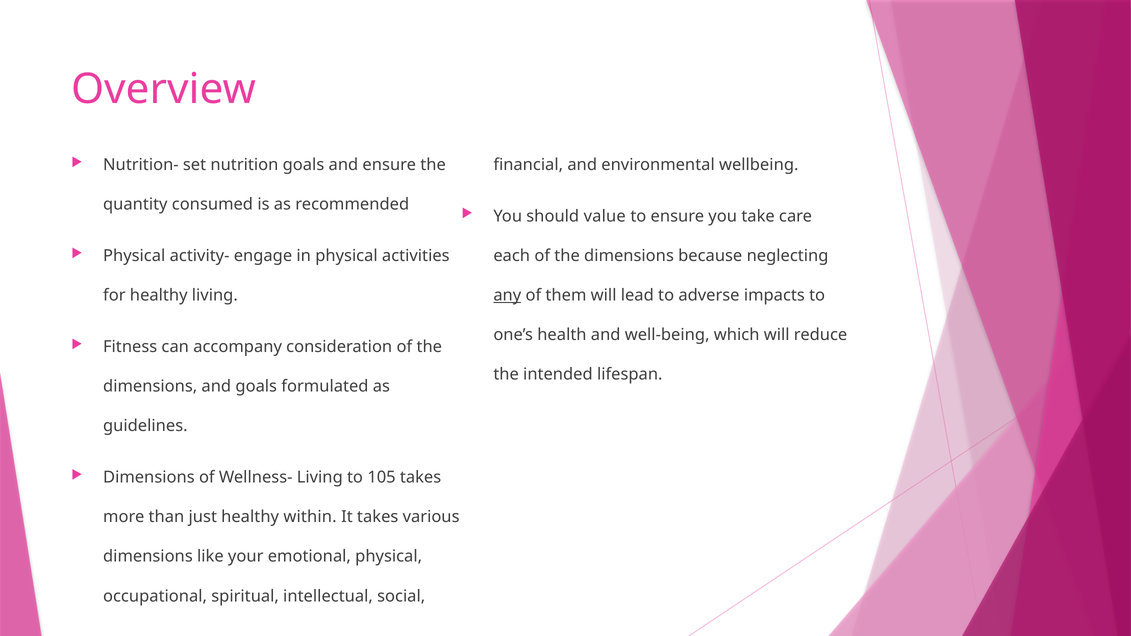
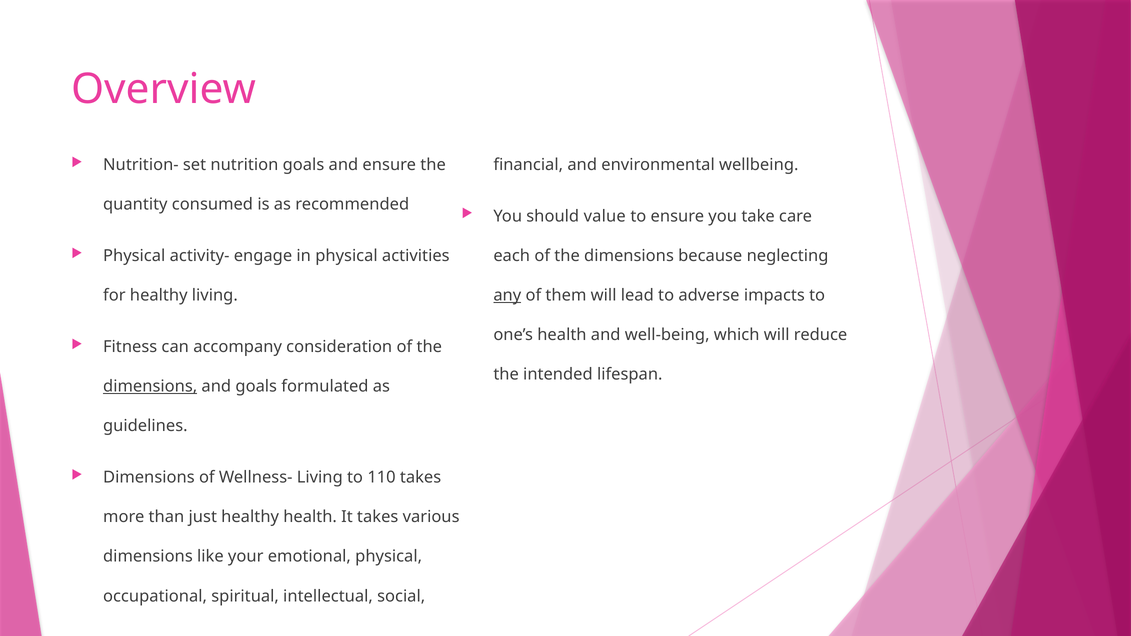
dimensions underline: none -> present (150, 386)
105: 105 -> 110 (382, 477)
healthy within: within -> health (310, 517)
